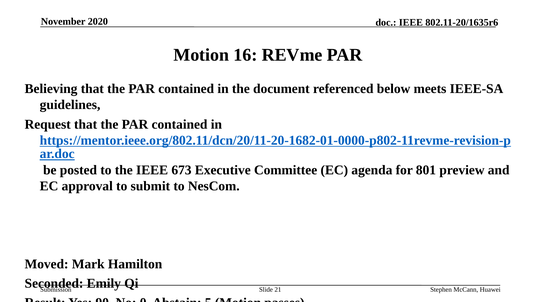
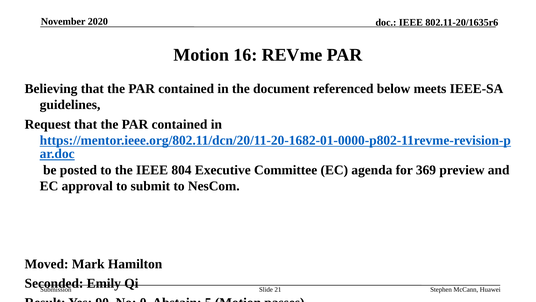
673: 673 -> 804 (181, 170)
801: 801 -> 369 (426, 170)
